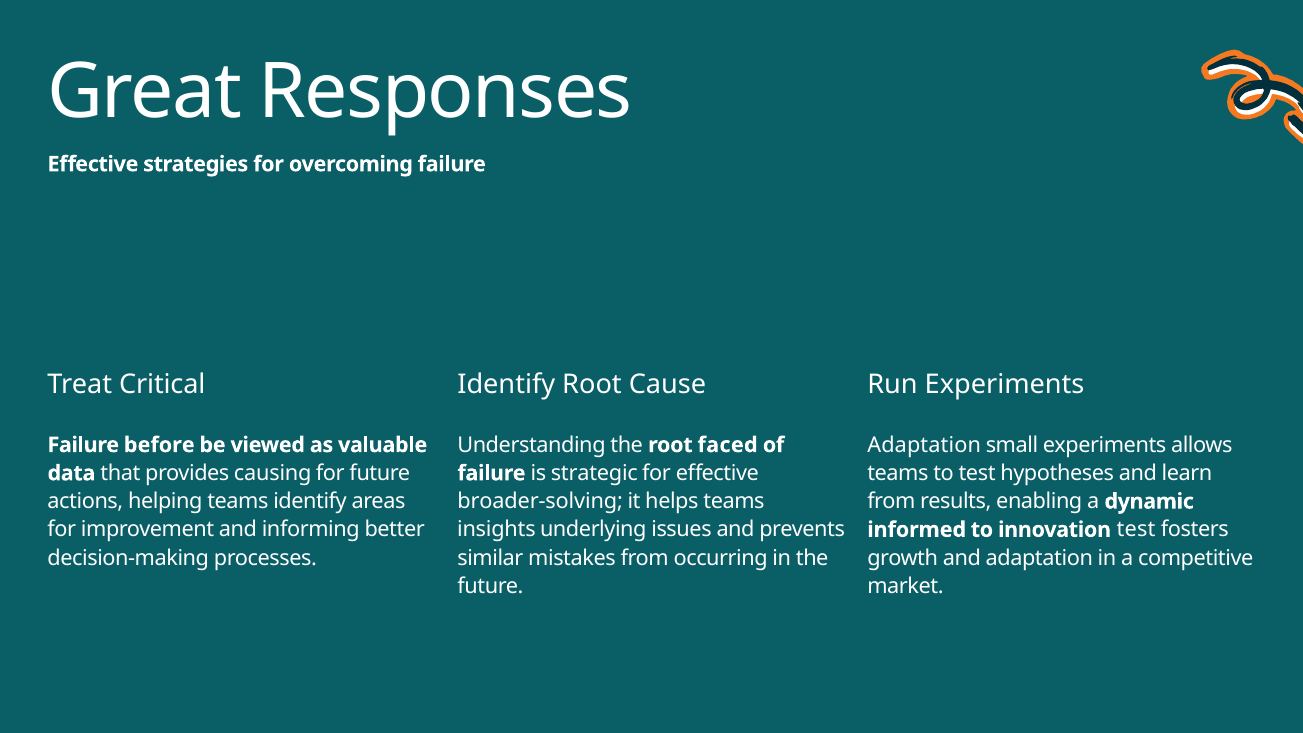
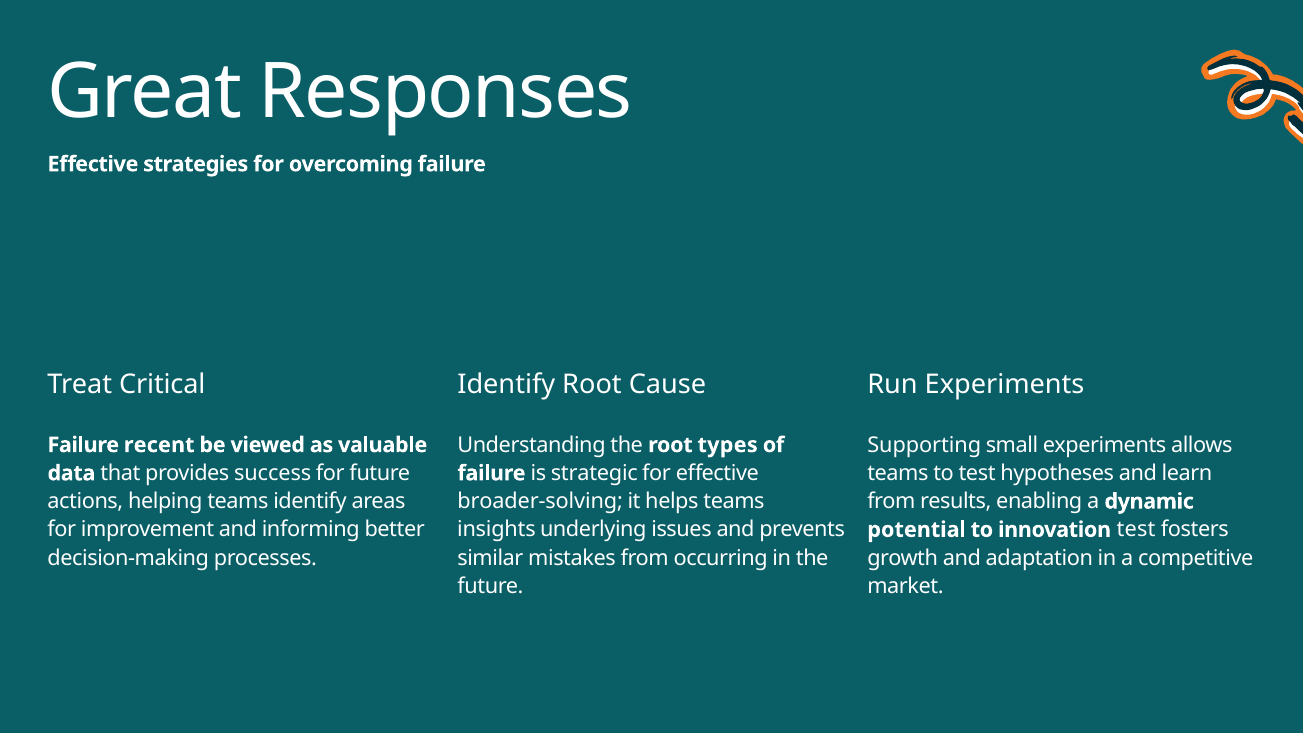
faced: faced -> types (728, 445)
Adaptation: Adaptation -> Supporting (924, 445)
before: before -> recent (159, 445)
causing: causing -> success (273, 473)
informed: informed -> potential (917, 530)
